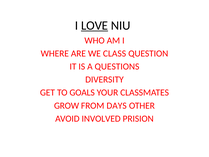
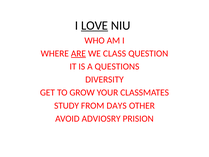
ARE underline: none -> present (78, 53)
GOALS: GOALS -> GROW (82, 92)
GROW: GROW -> STUDY (67, 105)
INVOLVED: INVOLVED -> ADVIOSRY (101, 118)
